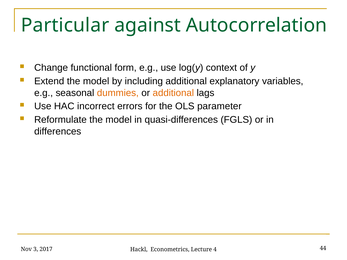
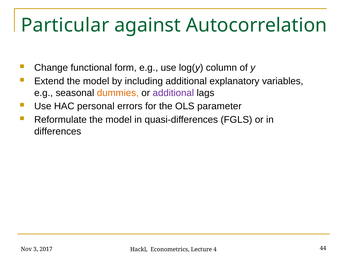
context: context -> column (221, 68)
additional colour: orange -> purple (173, 93)
incorrect: incorrect -> personal (96, 106)
